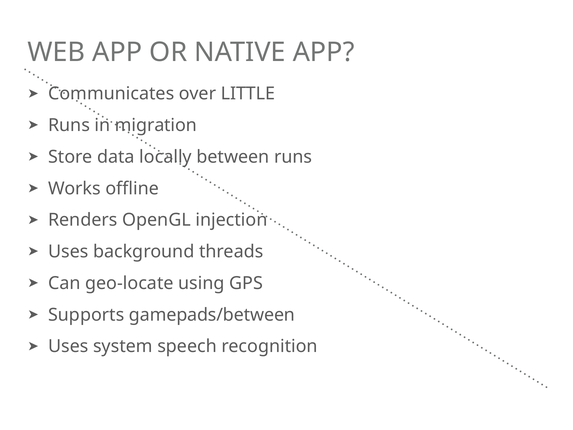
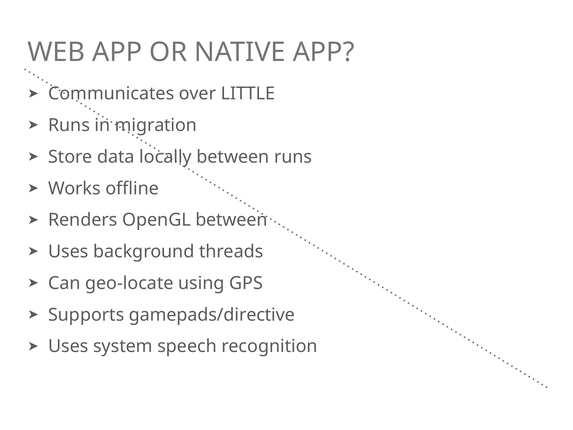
OpenGL injection: injection -> between (231, 220)
gamepads/between: gamepads/between -> gamepads/directive (212, 315)
